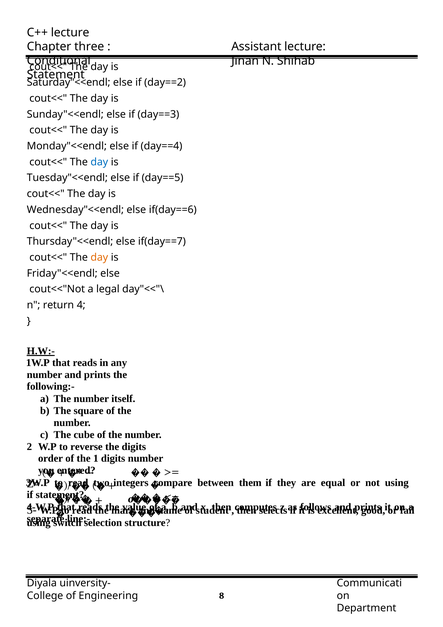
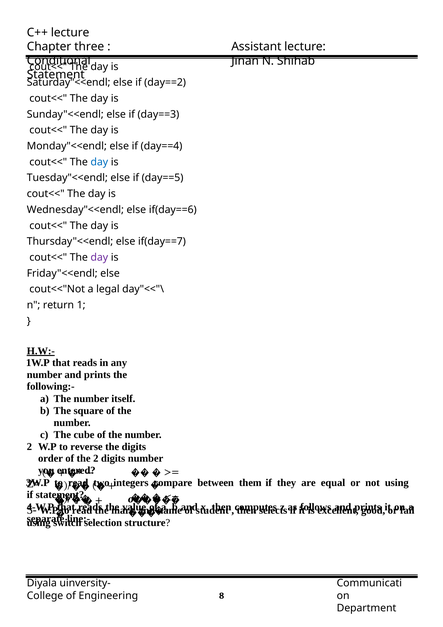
day colour: orange -> purple (99, 257)
4: 4 -> 1 (81, 305)
the 1: 1 -> 2 (96, 458)
